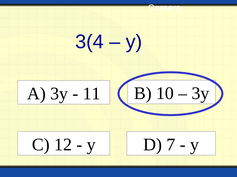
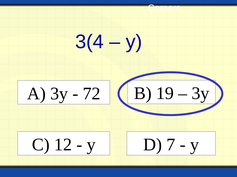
10: 10 -> 19 (165, 94)
11: 11 -> 72 (92, 94)
